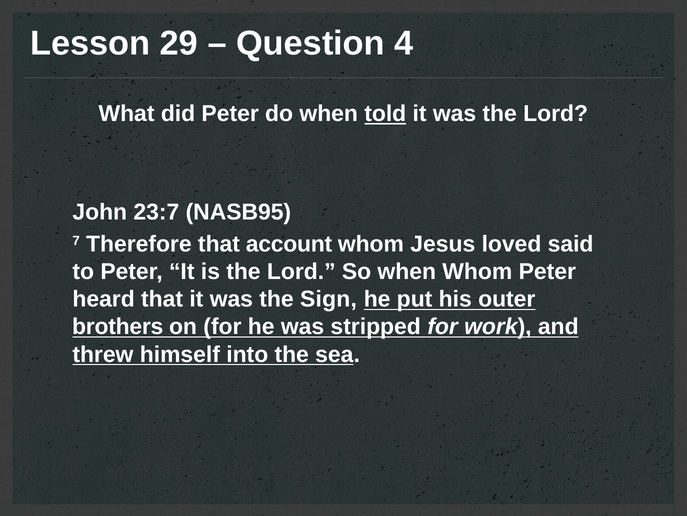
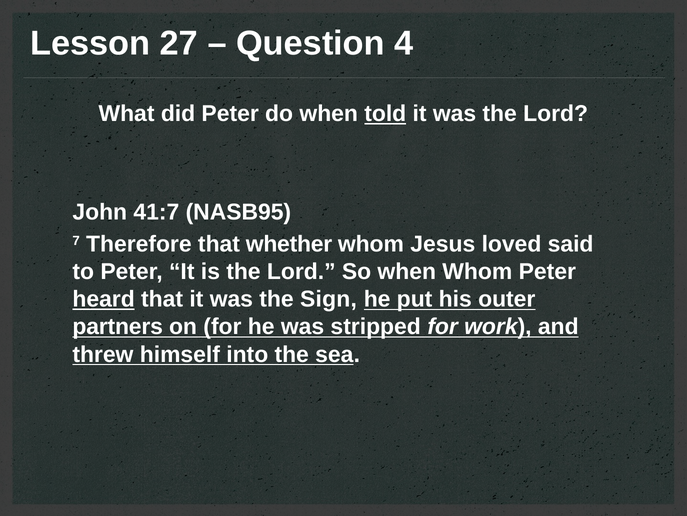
29: 29 -> 27 (179, 44)
23:7: 23:7 -> 41:7 (156, 212)
account: account -> whether (289, 244)
heard underline: none -> present (104, 299)
brothers: brothers -> partners (118, 326)
